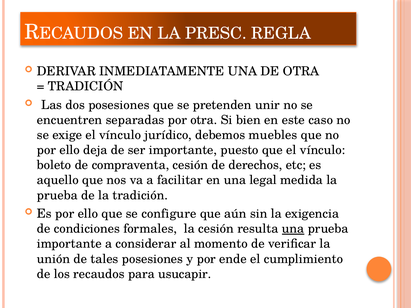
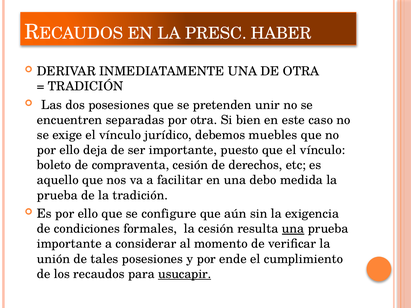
REGLA: REGLA -> HABER (281, 33)
legal: legal -> debo (263, 180)
usucapir underline: none -> present (185, 274)
